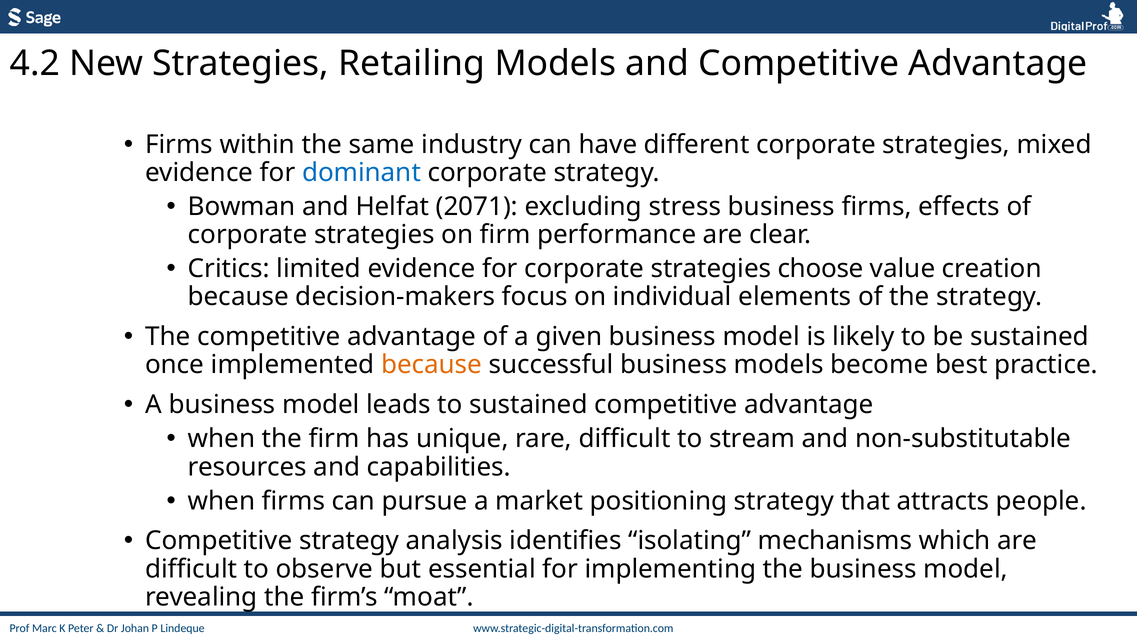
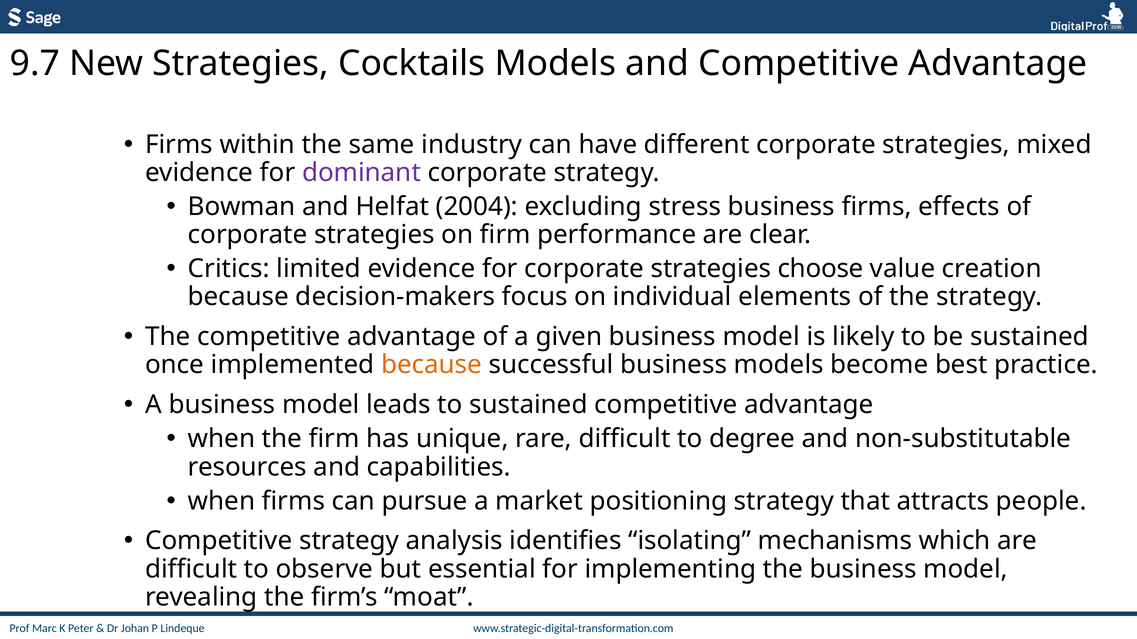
4.2: 4.2 -> 9.7 (35, 64)
Retailing: Retailing -> Cocktails (412, 64)
dominant colour: blue -> purple (362, 173)
2071: 2071 -> 2004 (477, 207)
stream: stream -> degree (752, 439)
